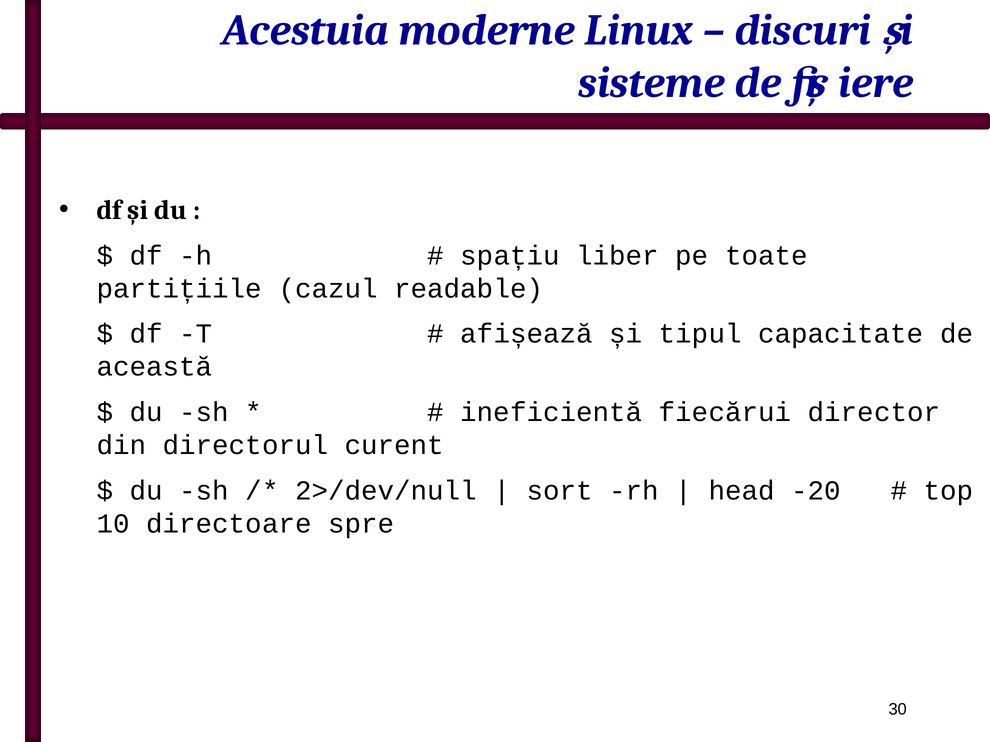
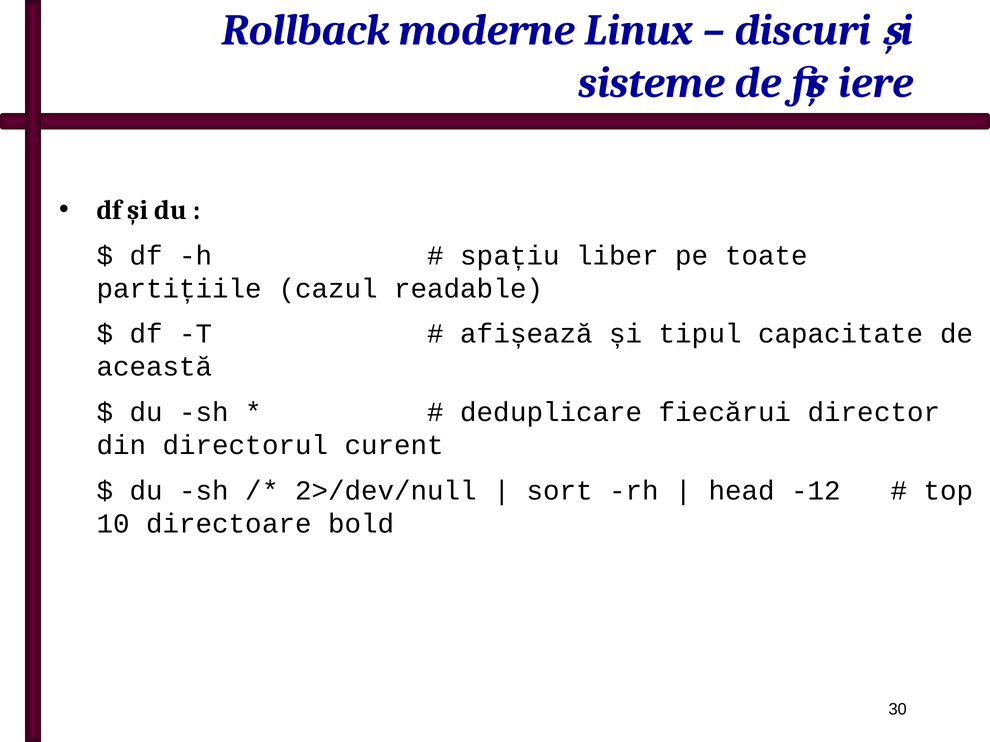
Acestuia: Acestuia -> Rollback (306, 30)
ineficientă: ineficientă -> deduplicare (551, 412)
-20: -20 -> -12 (816, 491)
spre: spre -> bold (361, 524)
